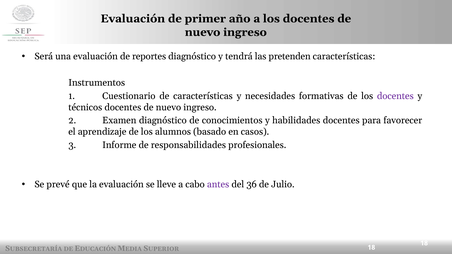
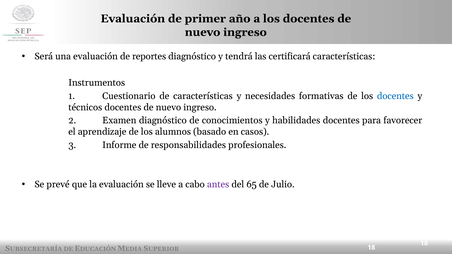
pretenden: pretenden -> certificará (290, 57)
docentes colour: purple -> blue (395, 96)
36: 36 -> 65 (252, 185)
